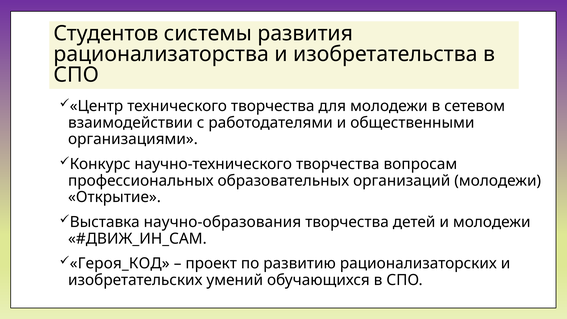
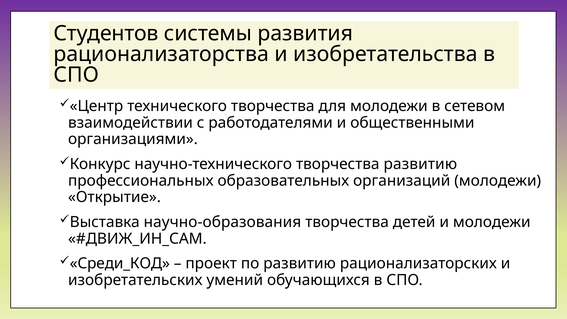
творчества вопросам: вопросам -> развитию (420, 164)
Героя_КОД: Героя_КОД -> Среди_КОД (120, 263)
